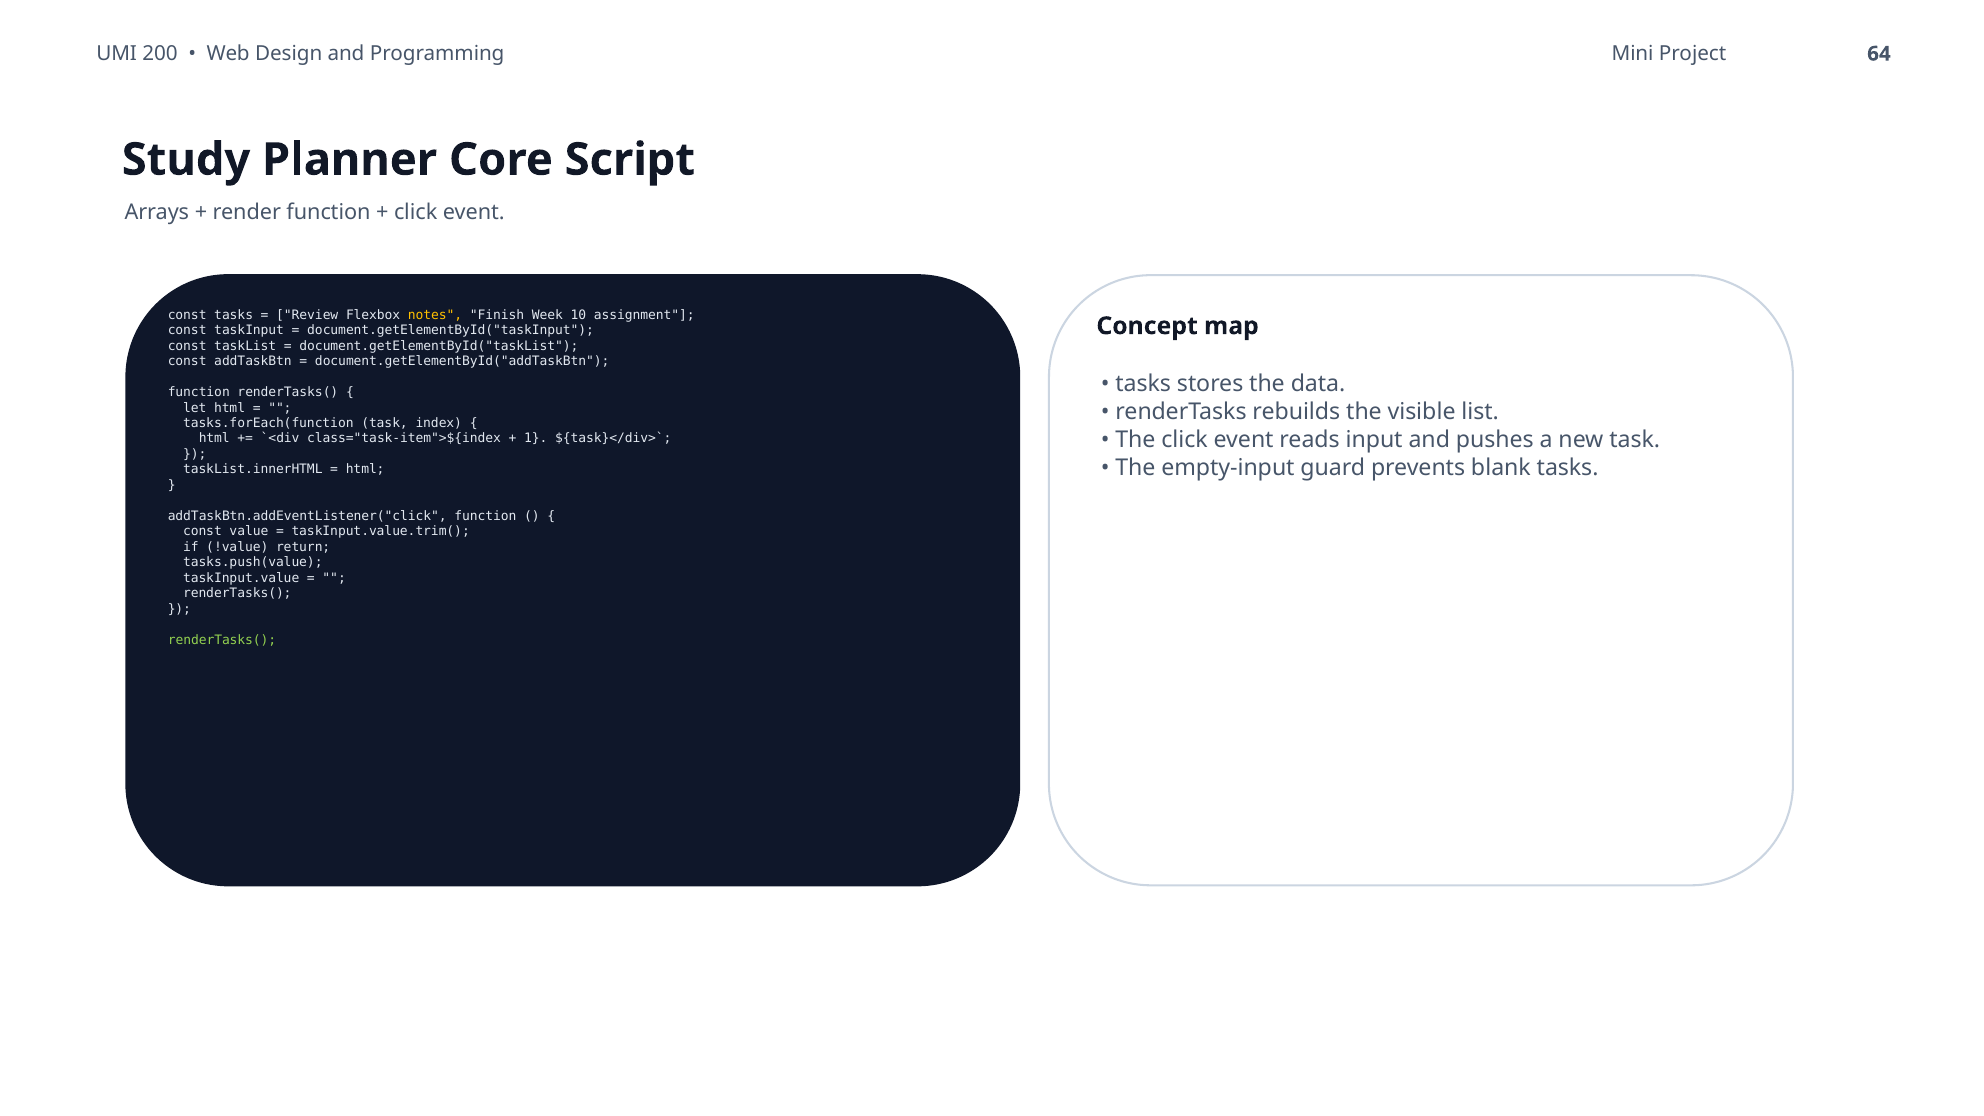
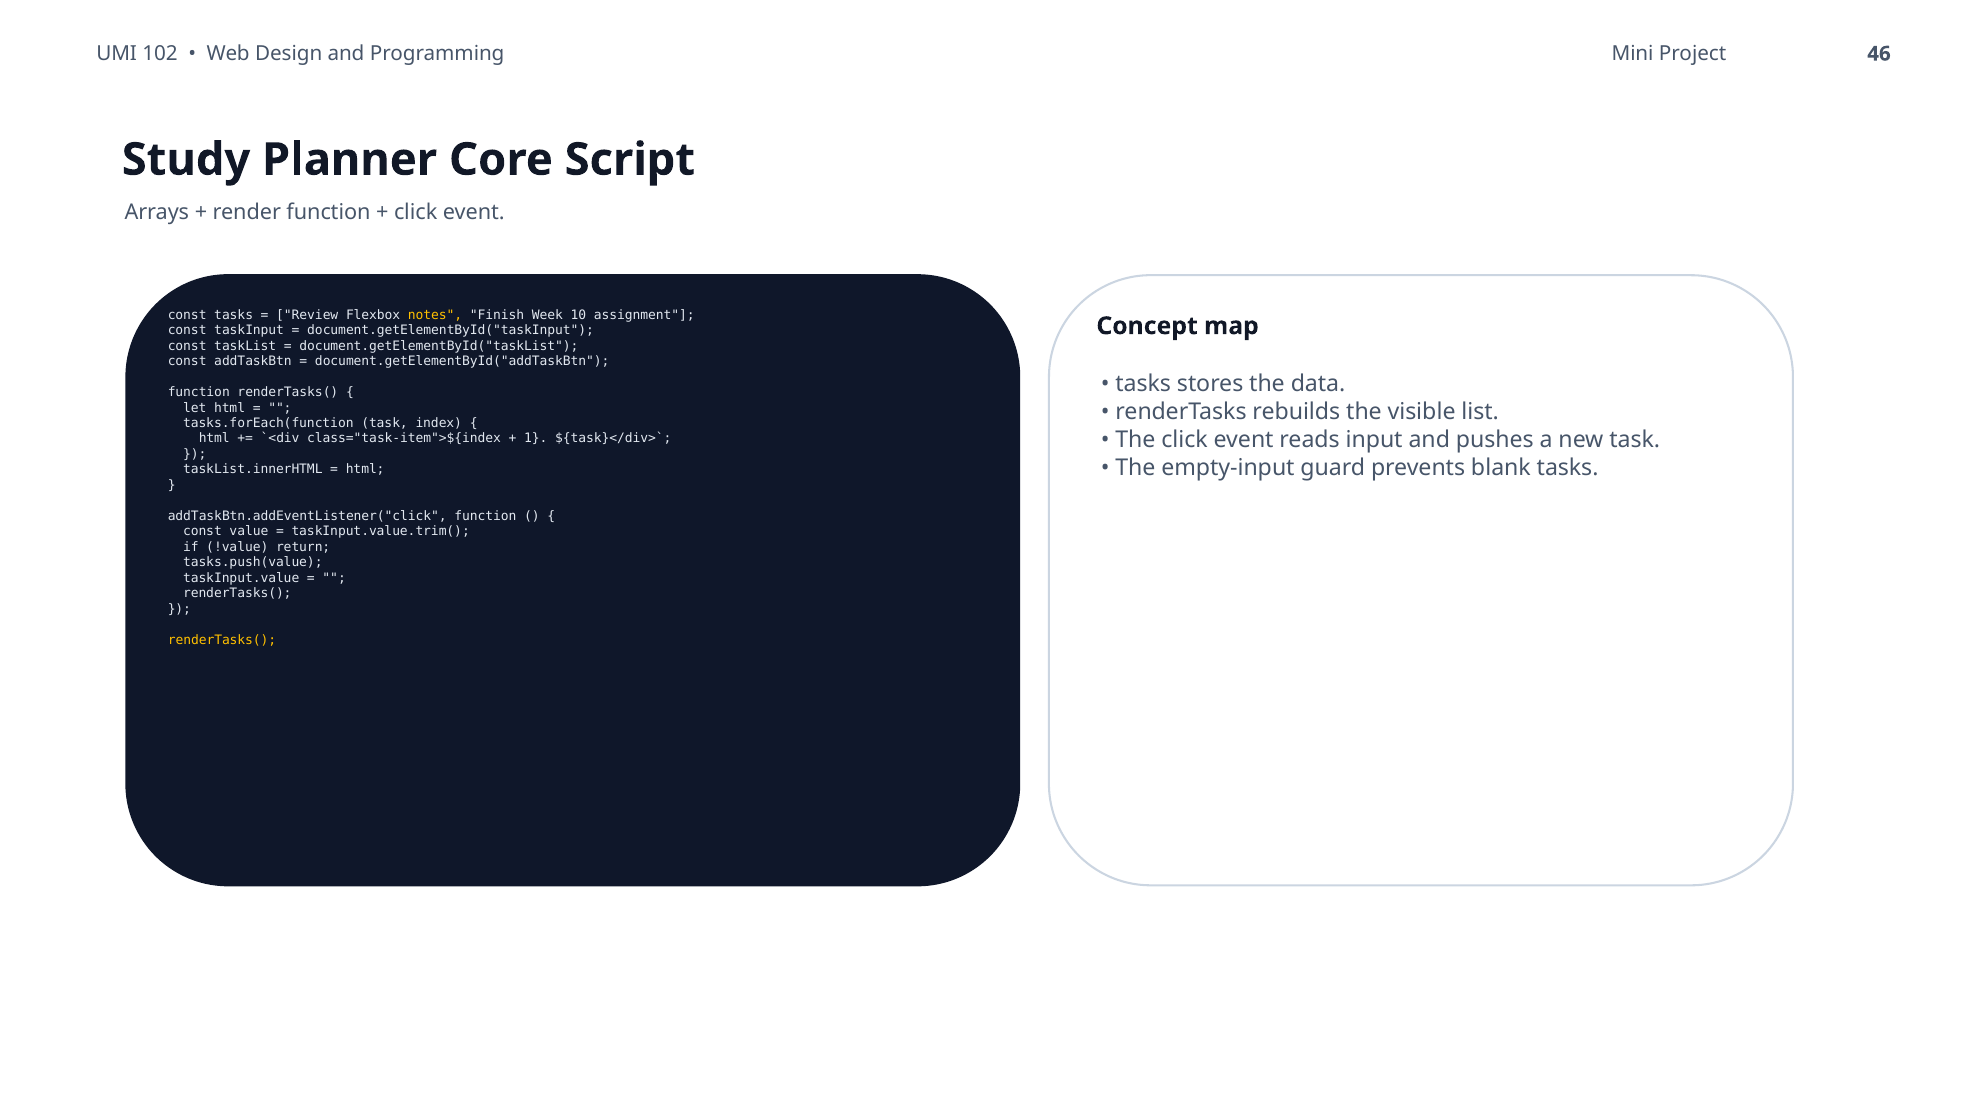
200: 200 -> 102 (160, 54)
64: 64 -> 46 (1879, 54)
renderTasks( colour: light green -> yellow (222, 640)
